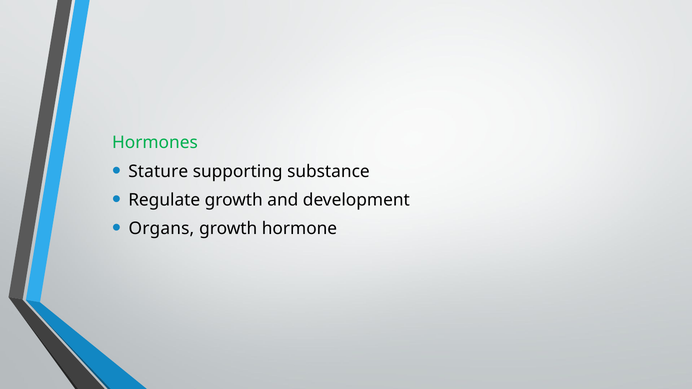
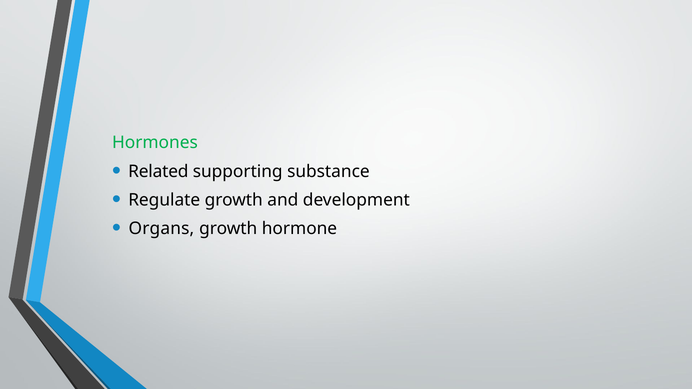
Stature: Stature -> Related (158, 171)
